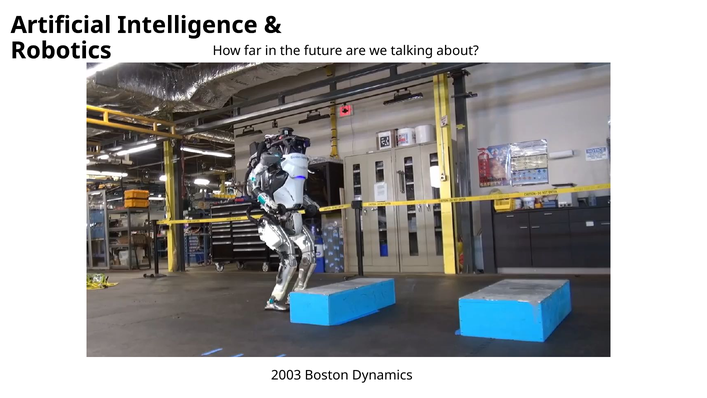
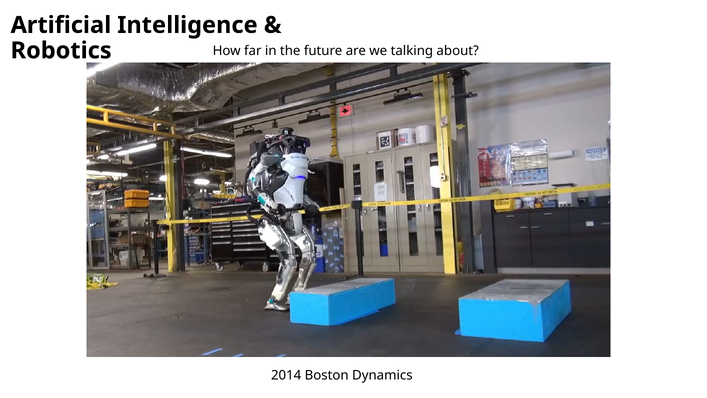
2003: 2003 -> 2014 (286, 375)
